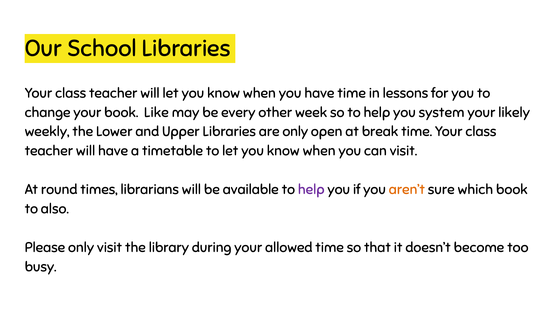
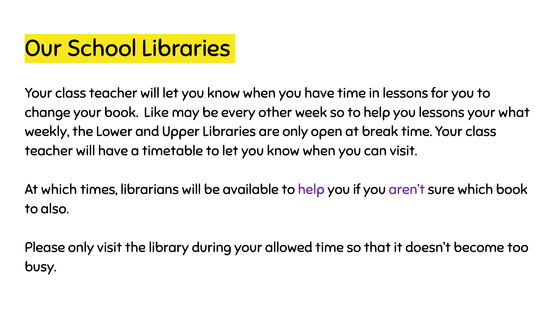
you system: system -> lessons (442, 112)
likely: likely -> what (514, 112)
At round: round -> which (59, 190)
aren’t colour: orange -> purple (407, 190)
